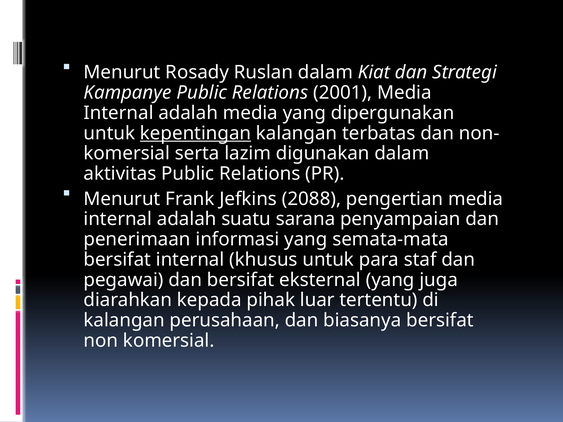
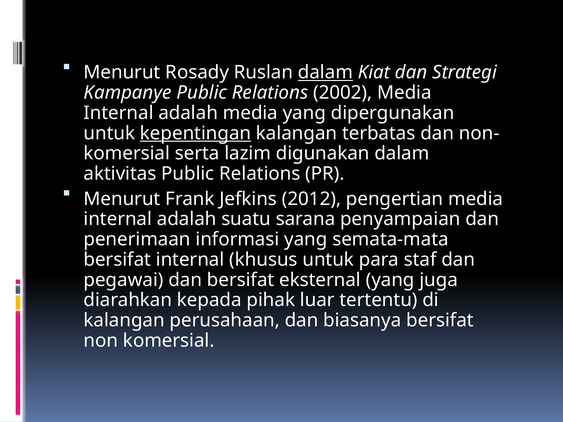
dalam underline: none -> present (325, 72)
2001: 2001 -> 2002 (343, 93)
2088: 2088 -> 2012 (311, 199)
